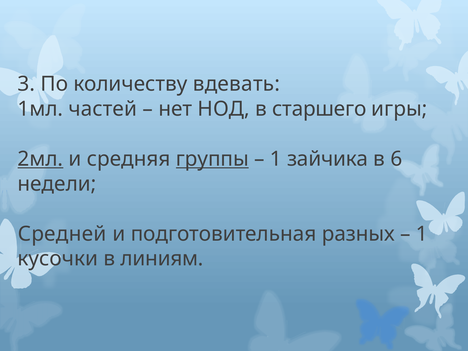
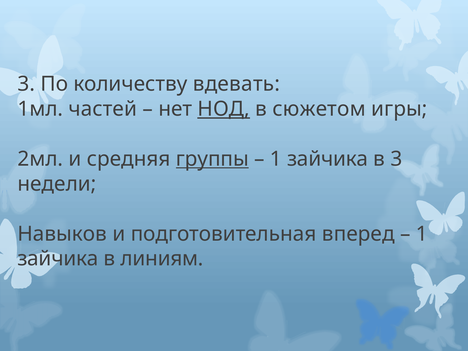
НОД underline: none -> present (224, 109)
старшего: старшего -> сюжетом (319, 109)
2мл underline: present -> none (40, 159)
в 6: 6 -> 3 (396, 159)
Средней: Средней -> Навыков (62, 234)
разных: разных -> вперед (358, 234)
кусочки: кусочки -> зайчика (58, 259)
